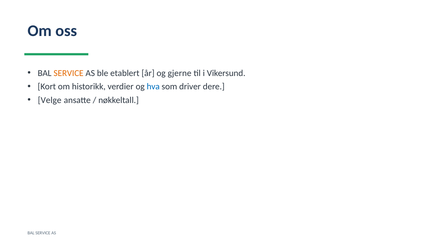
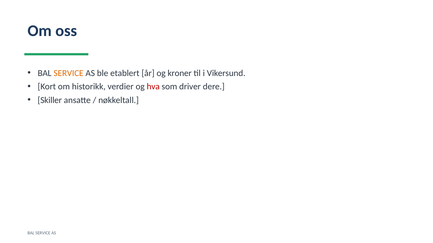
gjerne: gjerne -> kroner (180, 73)
hva colour: blue -> red (153, 87)
Velge: Velge -> Skiller (50, 100)
